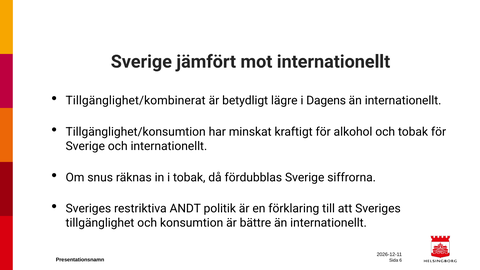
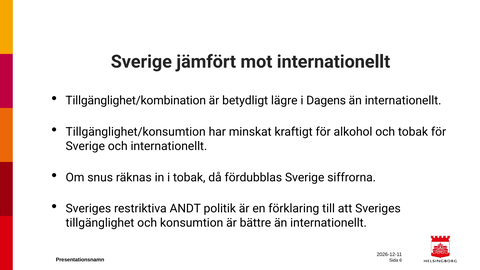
Tillgänglighet/kombinerat: Tillgänglighet/kombinerat -> Tillgänglighet/kombination (136, 101)
